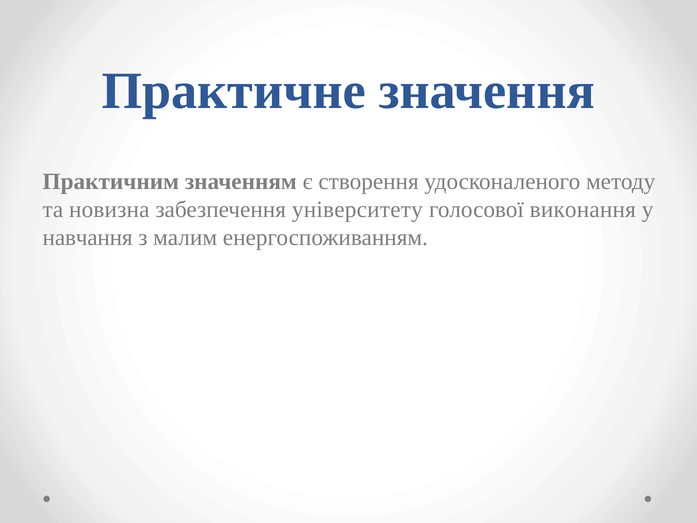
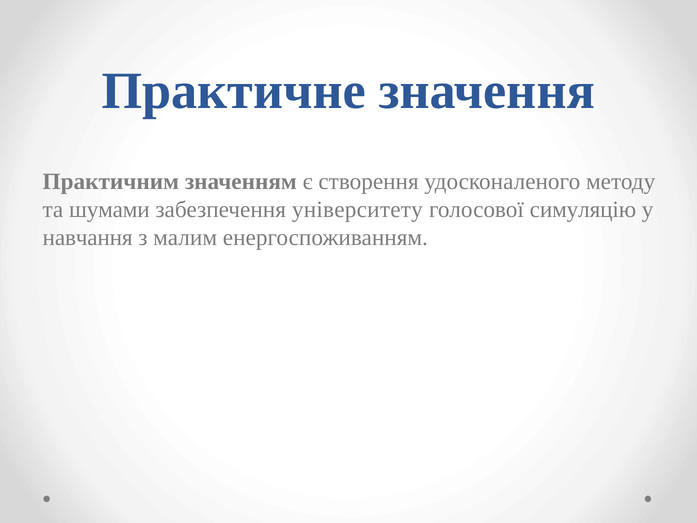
новизна: новизна -> шумами (109, 210)
виконання: виконання -> симуляцію (583, 210)
